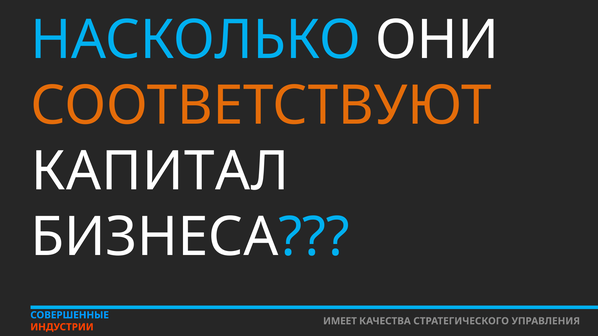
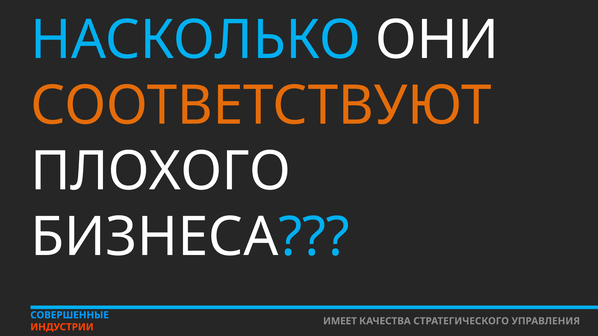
КАПИТАЛ: КАПИТАЛ -> ПЛОХОГО (161, 172)
